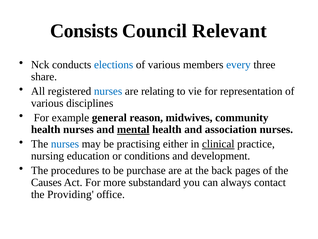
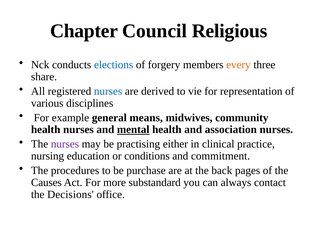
Consists: Consists -> Chapter (84, 31)
Relevant: Relevant -> Religious (230, 31)
various: various -> forgery (164, 65)
every colour: blue -> orange (238, 65)
relating: relating -> derived (158, 91)
reason: reason -> means (146, 117)
nurses colour: blue -> purple (65, 144)
clinical underline: present -> none (218, 144)
development: development -> commitment (221, 156)
Providing: Providing -> Decisions (70, 194)
